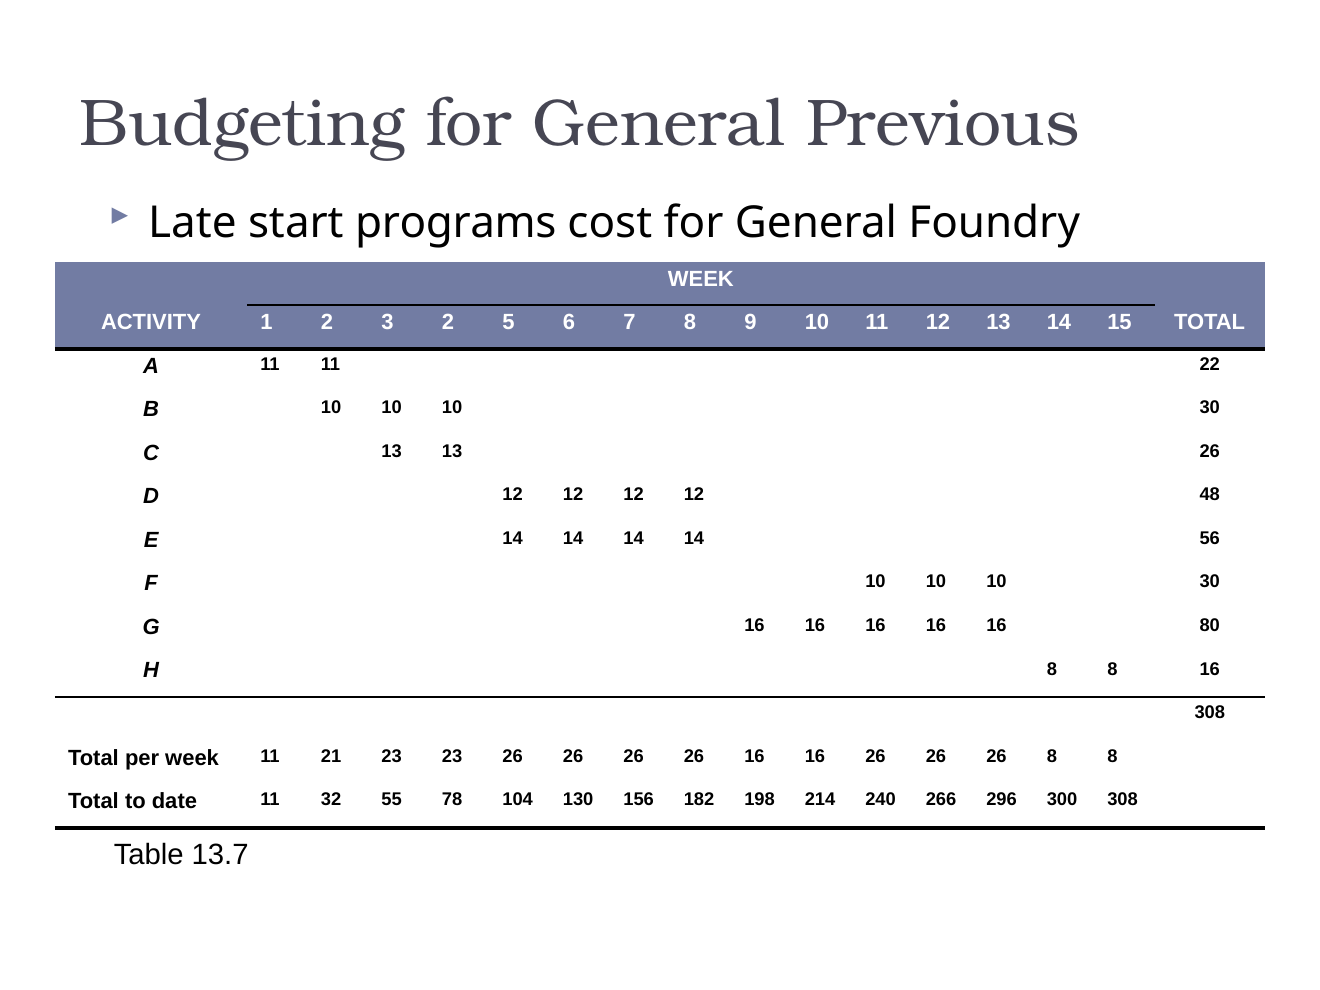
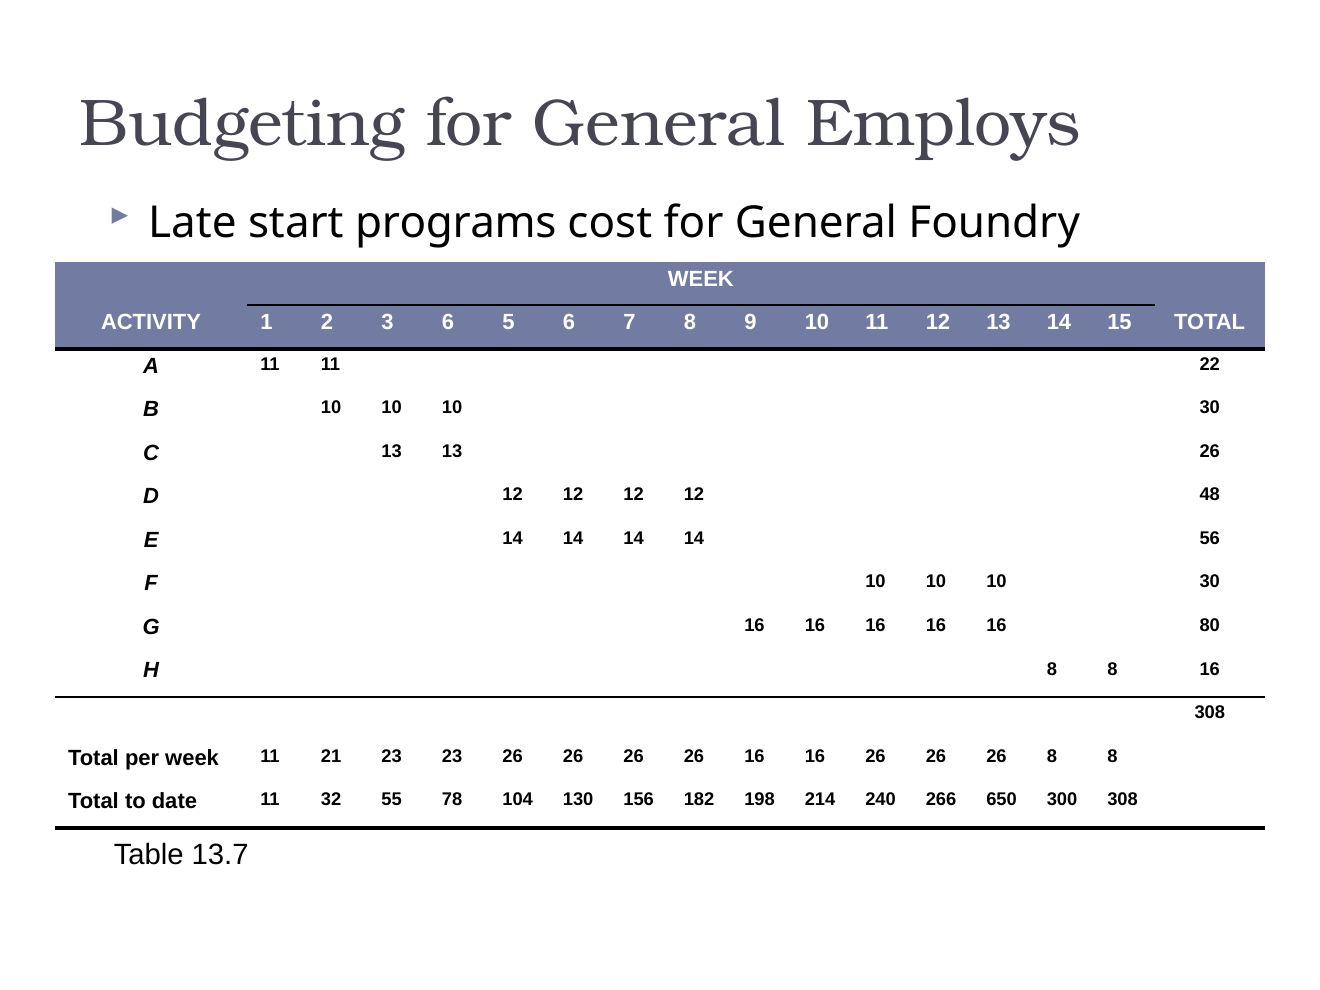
Previous: Previous -> Employs (943, 123)
3 2: 2 -> 6 (448, 322)
296: 296 -> 650 (1002, 800)
